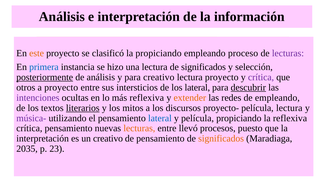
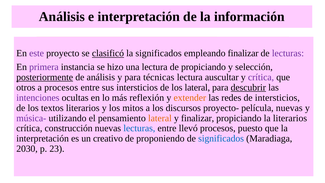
este colour: orange -> purple (37, 53)
clasificó underline: none -> present (108, 53)
la propiciando: propiciando -> significados (159, 53)
empleando proceso: proceso -> finalizar (243, 53)
primera colour: blue -> purple (44, 67)
lectura de significados: significados -> propiciando (203, 67)
para creativo: creativo -> técnicas (159, 77)
lectura proyecto: proyecto -> auscultar (222, 77)
a proyecto: proyecto -> procesos (61, 87)
más reflexiva: reflexiva -> reflexión (147, 98)
de empleando: empleando -> intersticios (277, 98)
literarios underline: present -> none (83, 108)
película lectura: lectura -> nuevas (289, 108)
lateral colour: blue -> orange (160, 118)
y película: película -> finalizar (198, 118)
la reflexiva: reflexiva -> literarios (290, 118)
crítica pensamiento: pensamiento -> construcción (69, 128)
lecturas colour: orange -> blue (139, 128)
de pensamiento: pensamiento -> proponiendo (160, 138)
significados colour: orange -> blue (221, 138)
2035: 2035 -> 2030 (27, 149)
